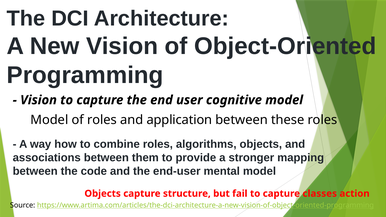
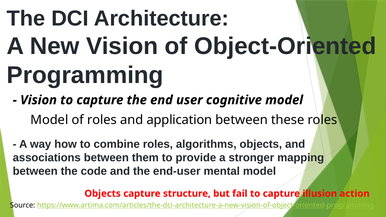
classes: classes -> illusion (320, 194)
